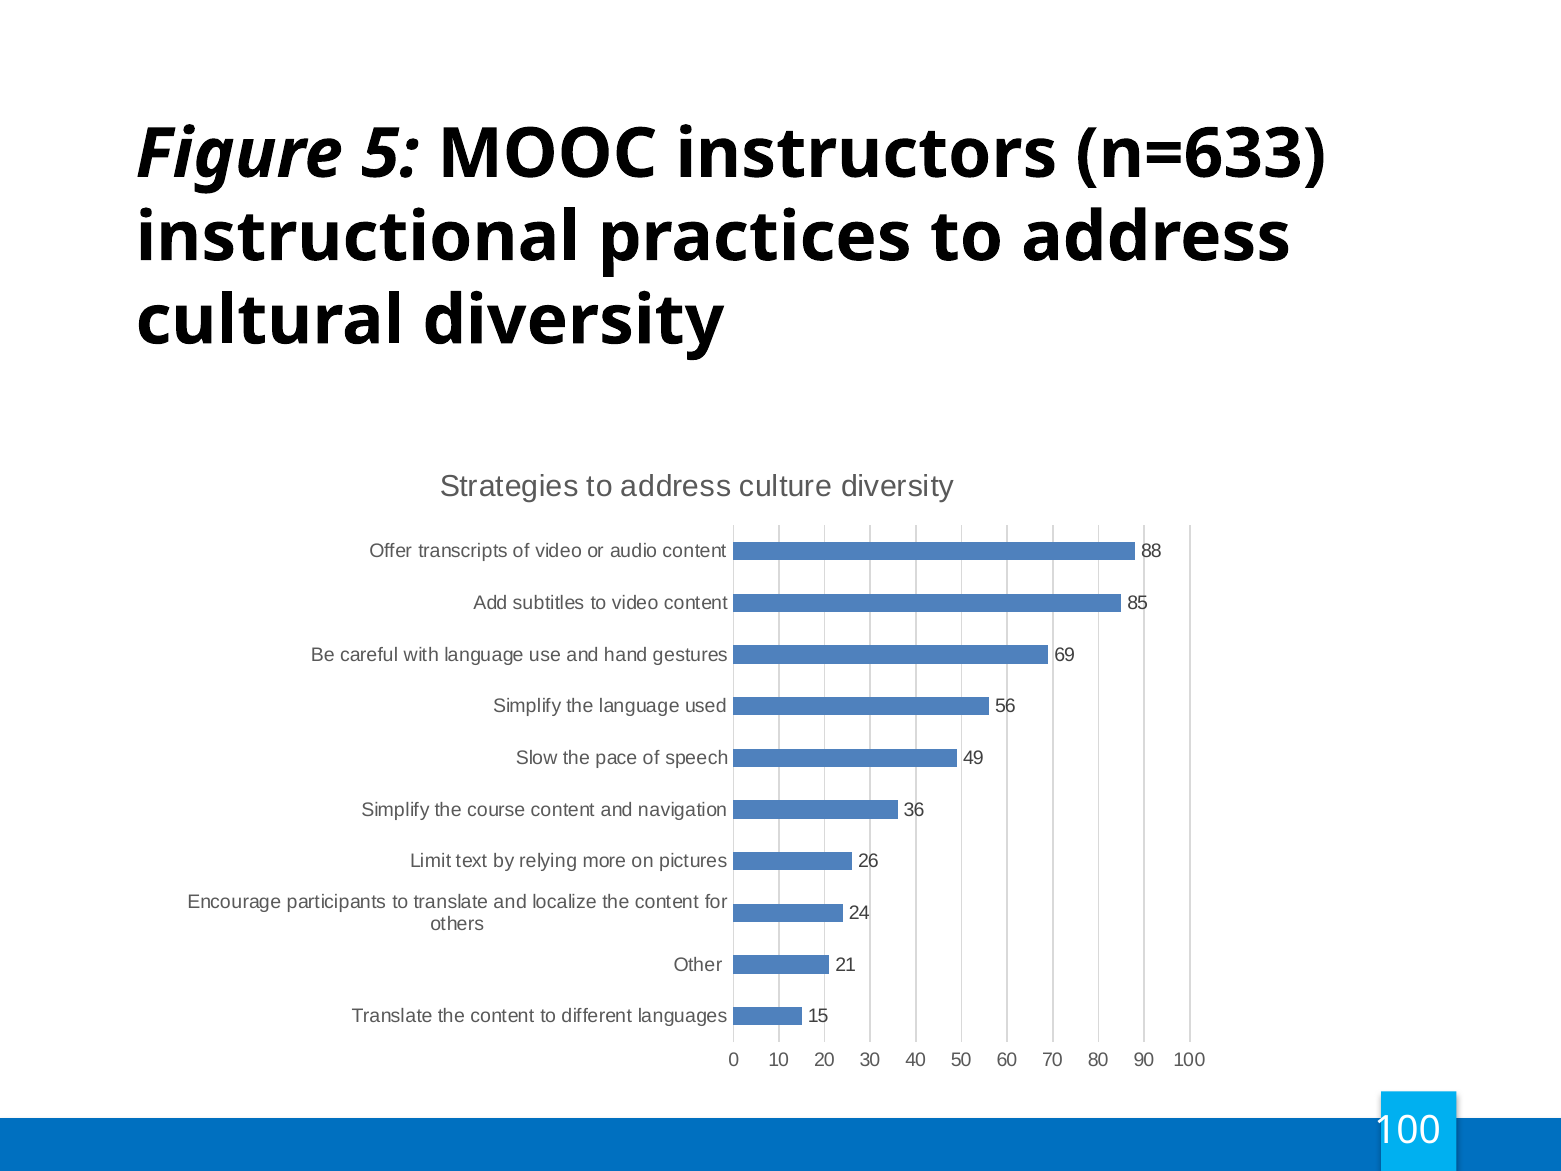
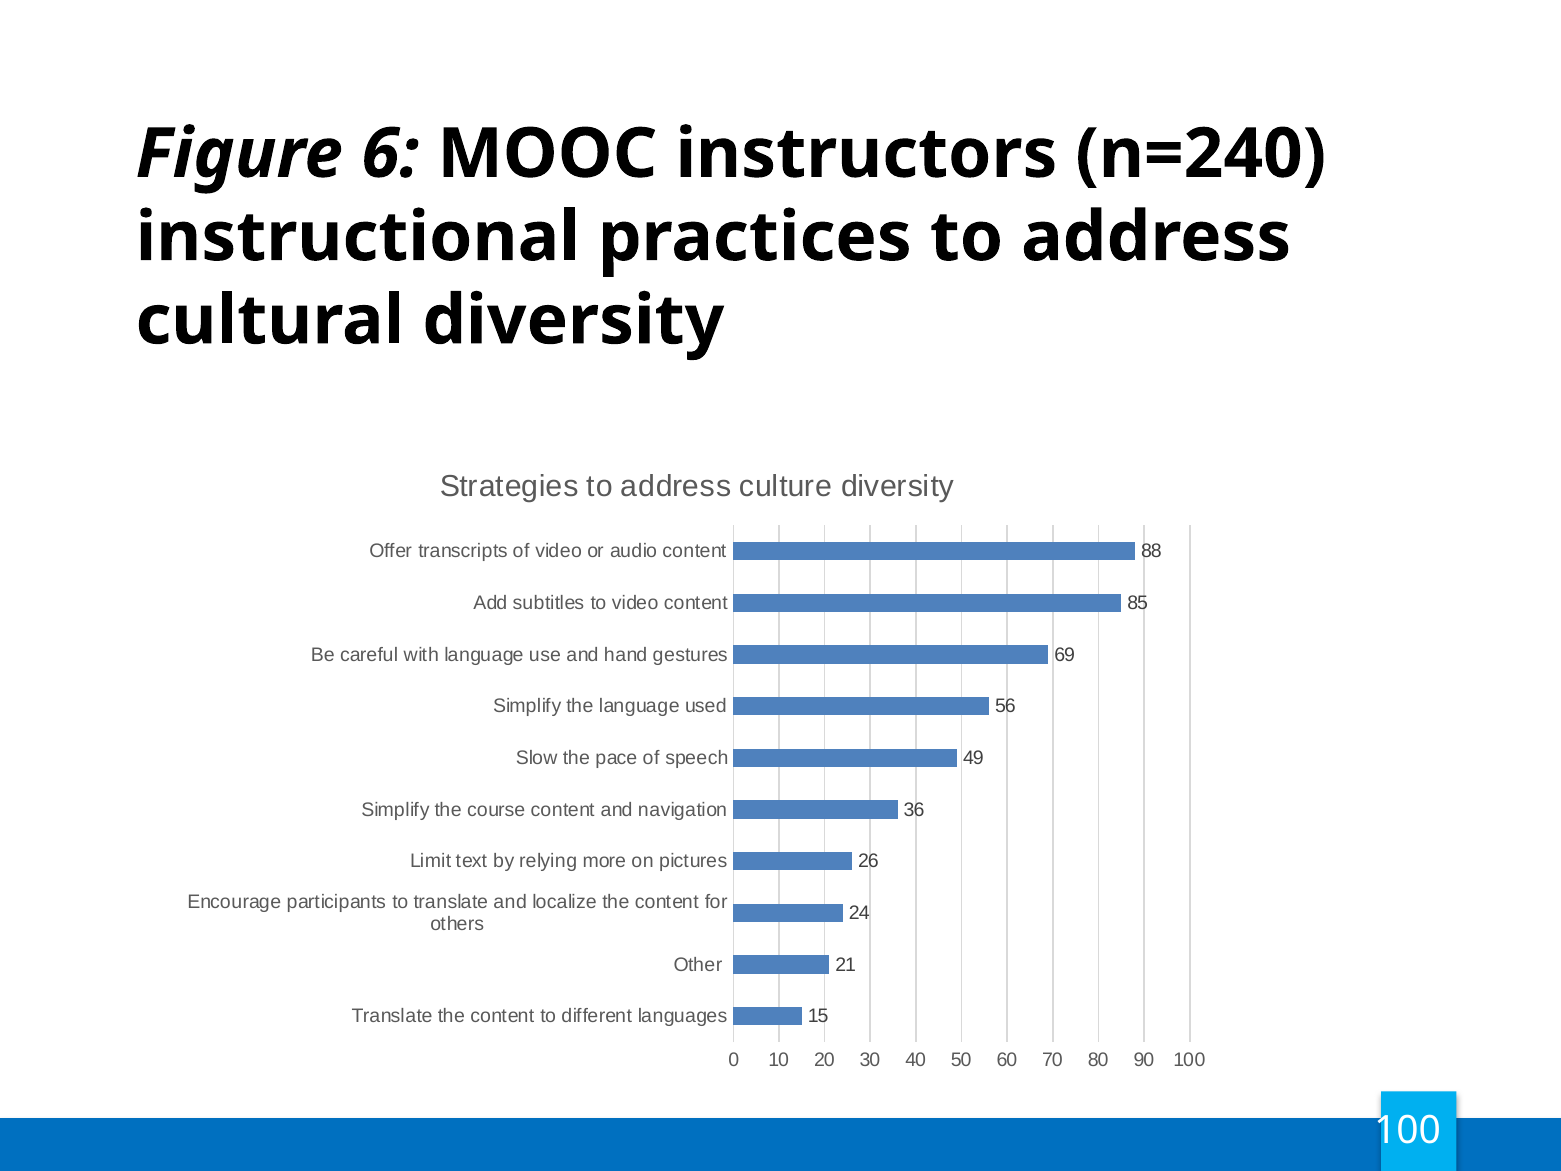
5: 5 -> 6 (390, 154)
n=633: n=633 -> n=240 (1201, 154)
